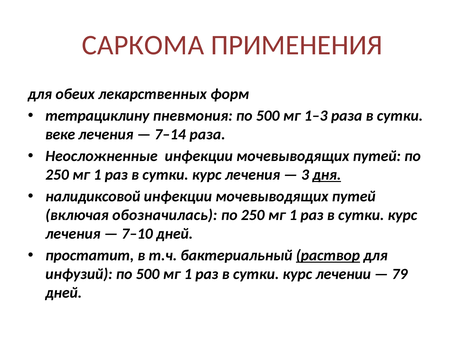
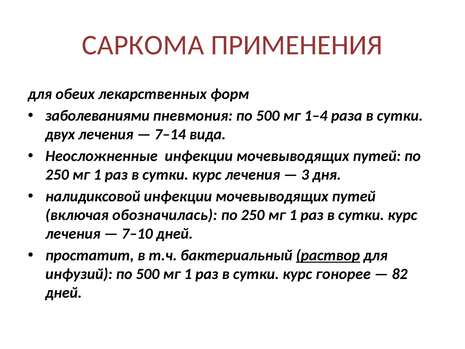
тетрациклину: тетрациклину -> заболеваниями (97, 116)
1–3: 1–3 -> 1–4 (316, 116)
веке: веке -> двух (60, 134)
7–14 раза: раза -> вида (208, 134)
дня underline: present -> none (327, 175)
лечении: лечении -> гонорее (343, 274)
79: 79 -> 82 (400, 274)
